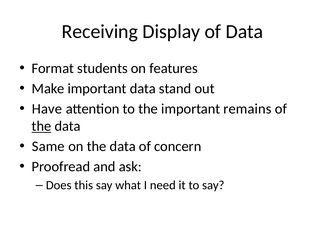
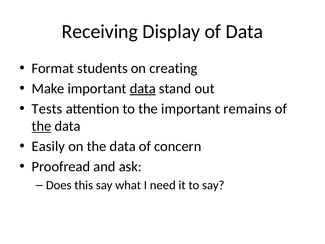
features: features -> creating (173, 68)
data underline: none -> present (143, 88)
Have: Have -> Tests (47, 109)
Same: Same -> Easily (48, 146)
